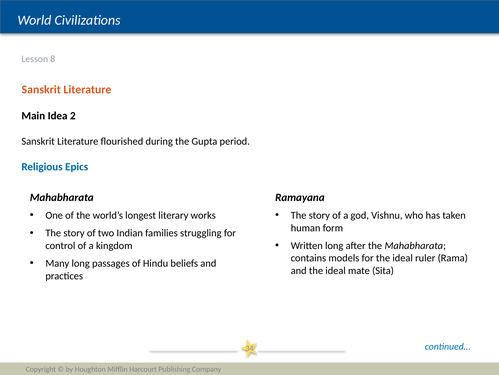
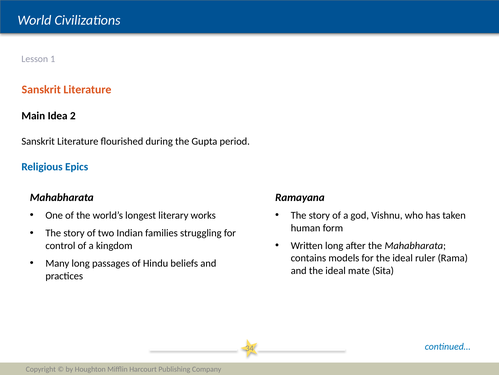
8: 8 -> 1 (53, 59)
